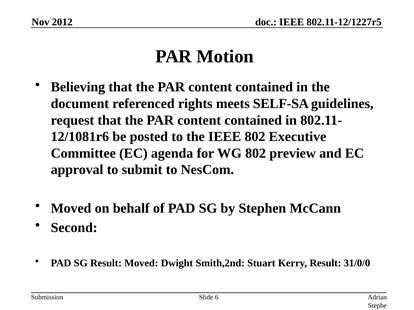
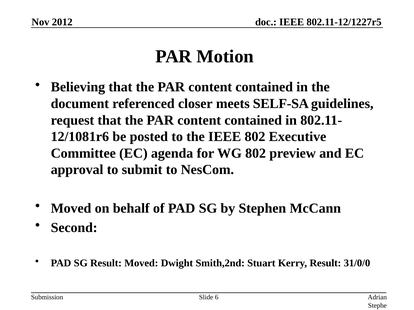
rights: rights -> closer (195, 104)
